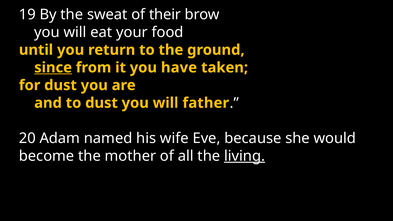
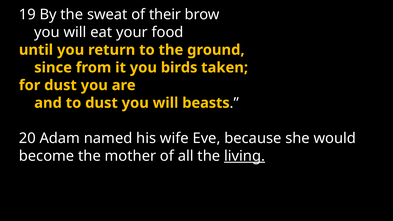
since underline: present -> none (53, 68)
have: have -> birds (179, 68)
father: father -> beasts (206, 103)
